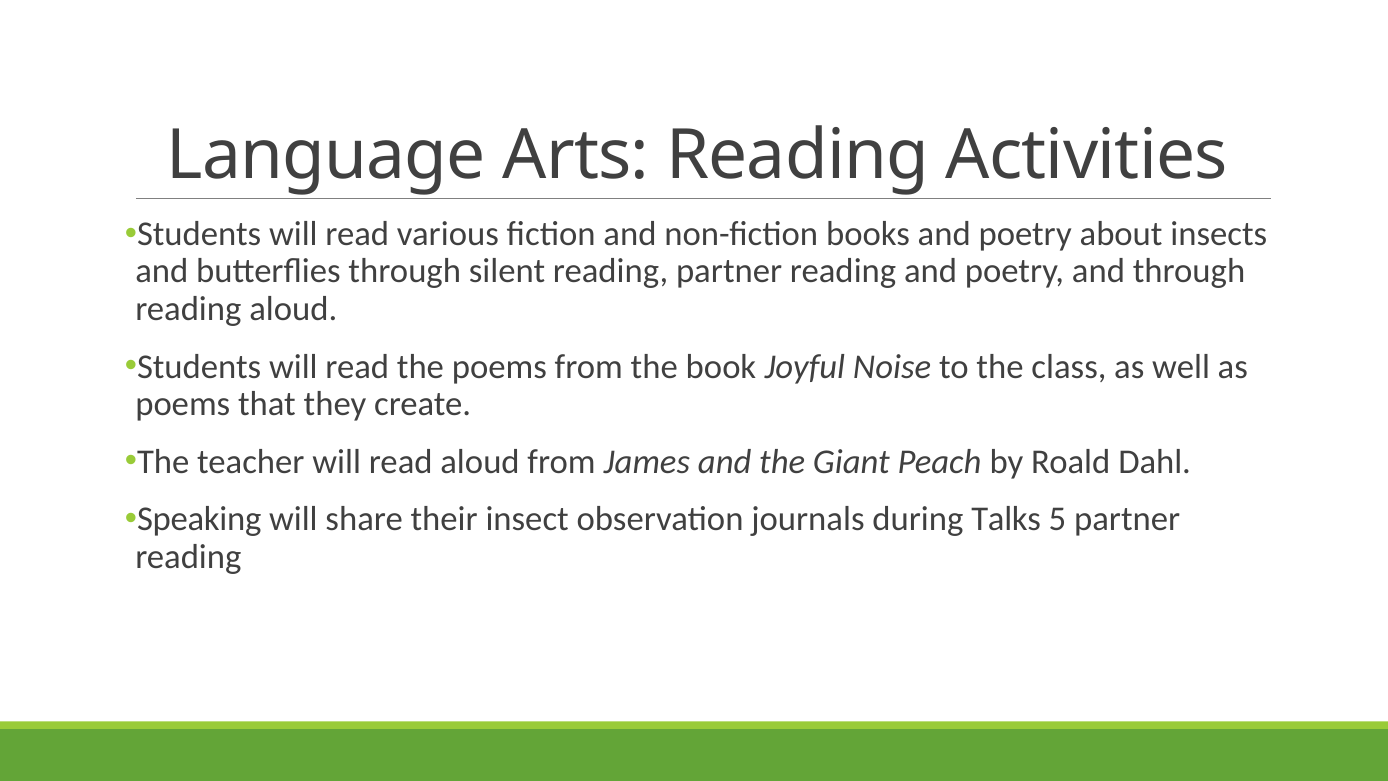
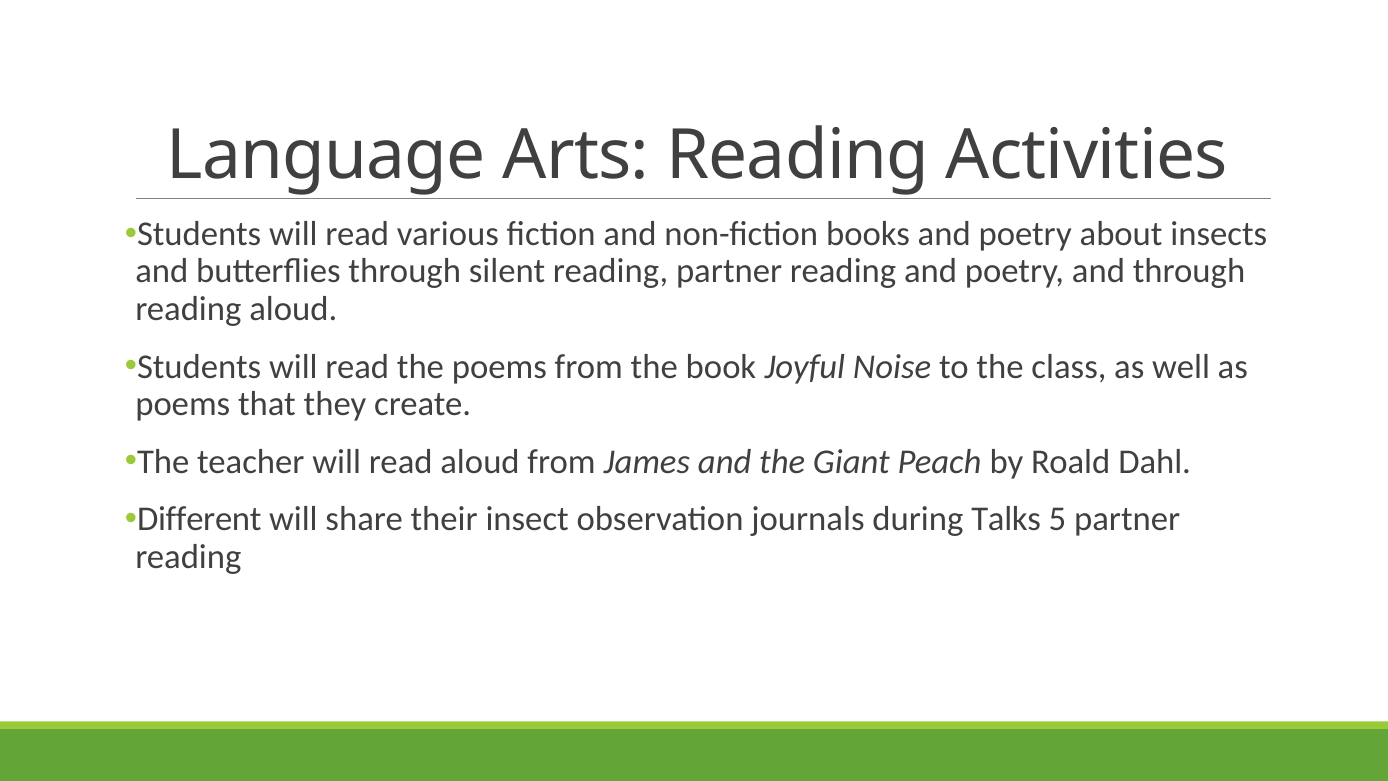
Speaking: Speaking -> Different (199, 519)
